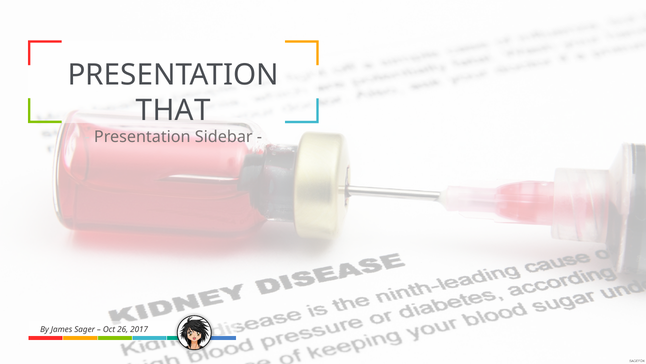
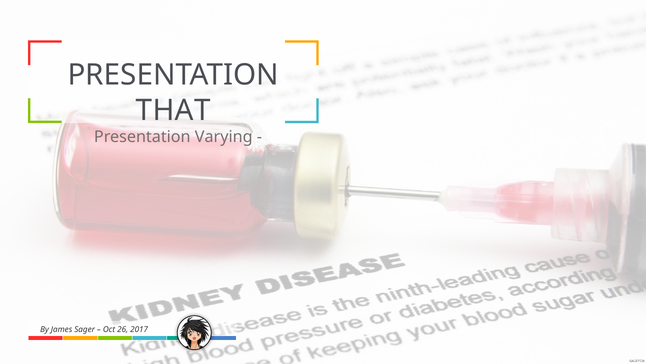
Sidebar: Sidebar -> Varying (224, 137)
